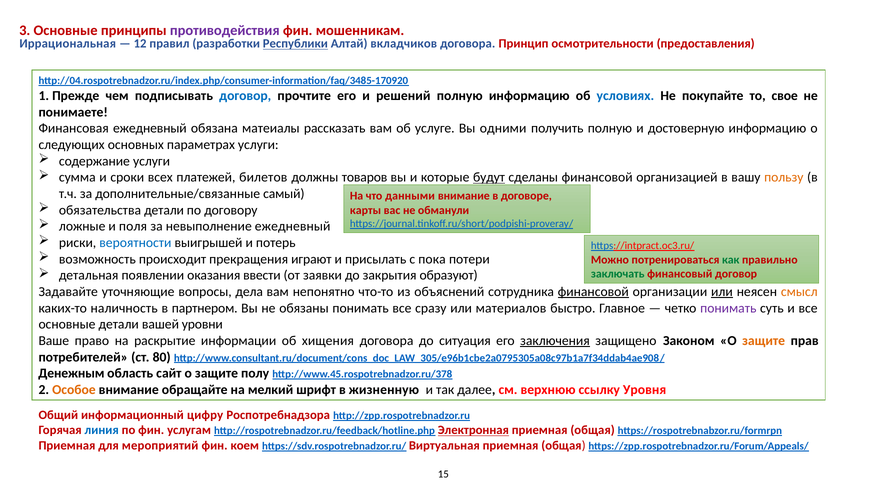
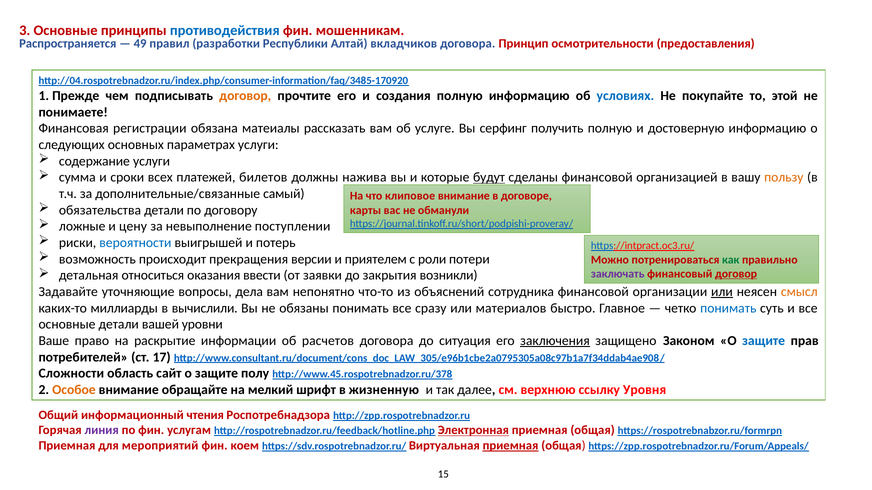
противодействия colour: purple -> blue (225, 31)
Иррациональная: Иррациональная -> Распространяется (68, 44)
12: 12 -> 49 (140, 44)
Республики underline: present -> none (295, 44)
договор colour: blue -> orange (245, 96)
решений: решений -> создания (403, 96)
свое: свое -> этой (785, 96)
Финансовая ежедневный: ежедневный -> регистрации (150, 128)
одними: одними -> серфинг (503, 128)
товаров: товаров -> нажива (364, 178)
данными: данными -> клиповое (410, 196)
поля: поля -> цену (133, 227)
невыполнение ежедневный: ежедневный -> поступлении (293, 227)
играют: играют -> версии (311, 259)
присылать: присылать -> приятелем (376, 259)
пока: пока -> роли (432, 259)
появлении: появлении -> относиться (153, 276)
образуют: образуют -> возникли (449, 276)
заключать colour: green -> purple (618, 274)
договор underline: none -> present (736, 274)
финансовой underline: present -> none (593, 292)
наличность: наличность -> миллиарды (124, 308)
партнером: партнером -> вычислили (205, 308)
понимать colour: purple -> blue (728, 308)
хищения: хищения -> расчетов (328, 341)
защите colour: orange -> blue (764, 341)
80: 80 -> 17 (162, 357)
Денежным: Денежным -> Сложности (71, 374)
цифру: цифру -> чтения (205, 415)
линия colour: blue -> purple (102, 431)
приемная underline: none -> present (511, 446)
